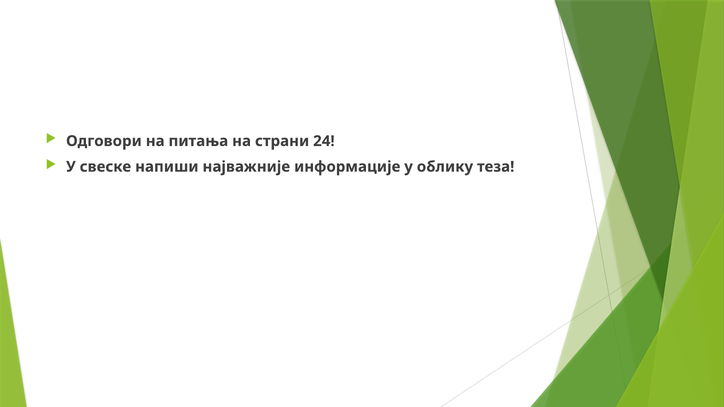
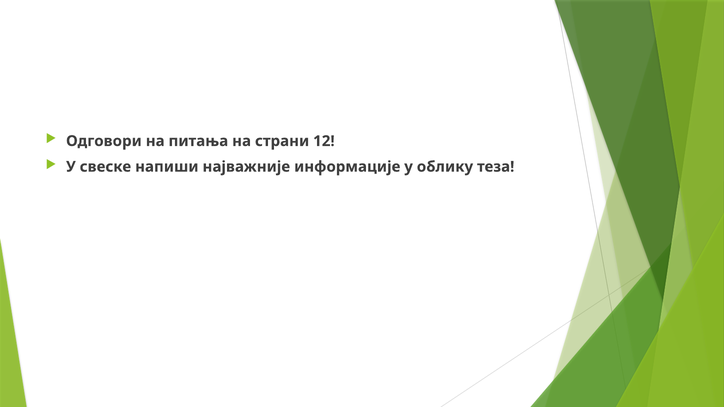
24: 24 -> 12 (324, 141)
